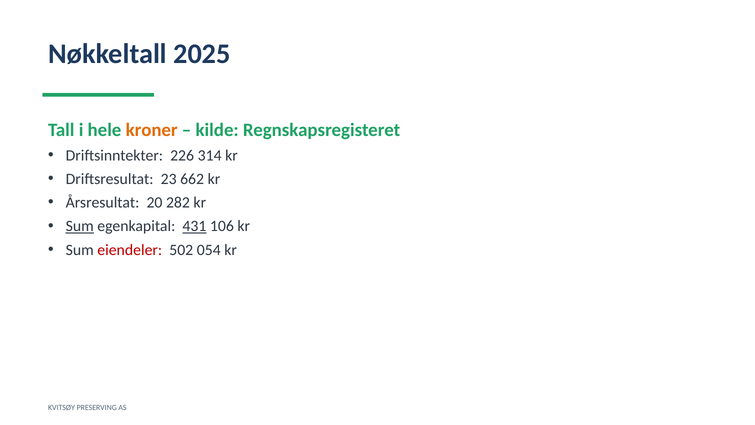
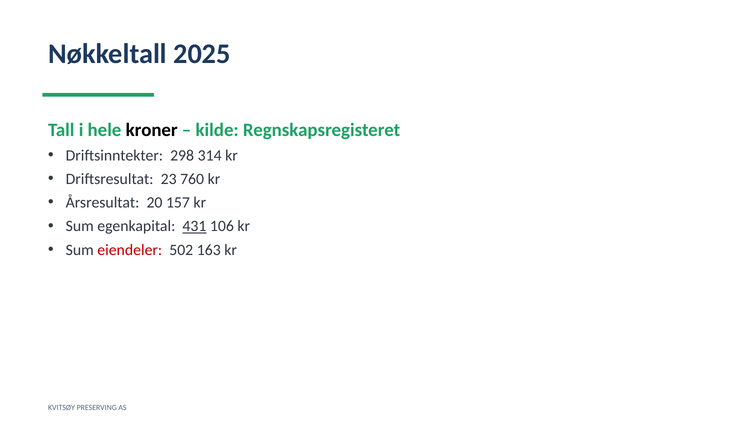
kroner colour: orange -> black (152, 130)
226: 226 -> 298 (182, 155)
662: 662 -> 760 (192, 179)
282: 282 -> 157 (178, 202)
Sum underline: present -> none (80, 226)
054: 054 -> 163 (209, 250)
